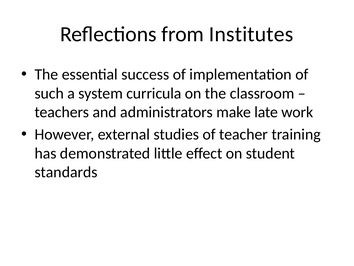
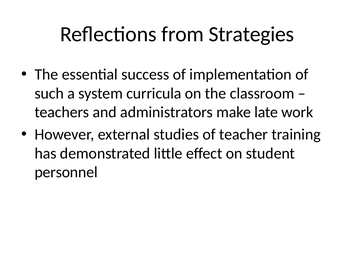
Institutes: Institutes -> Strategies (251, 34)
standards: standards -> personnel (66, 172)
